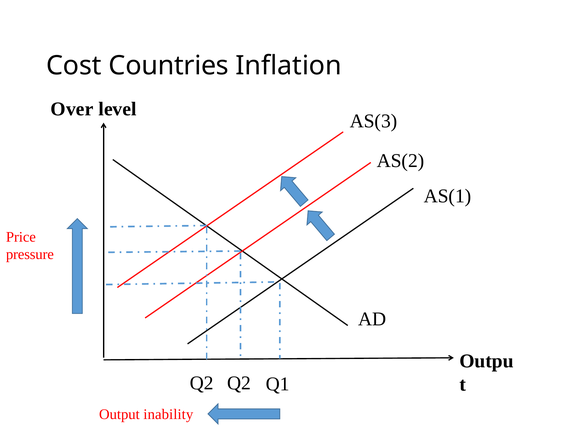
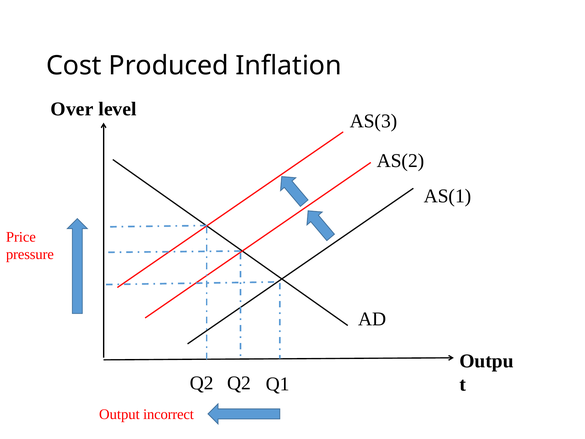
Countries: Countries -> Produced (169, 66)
inability: inability -> incorrect (168, 414)
